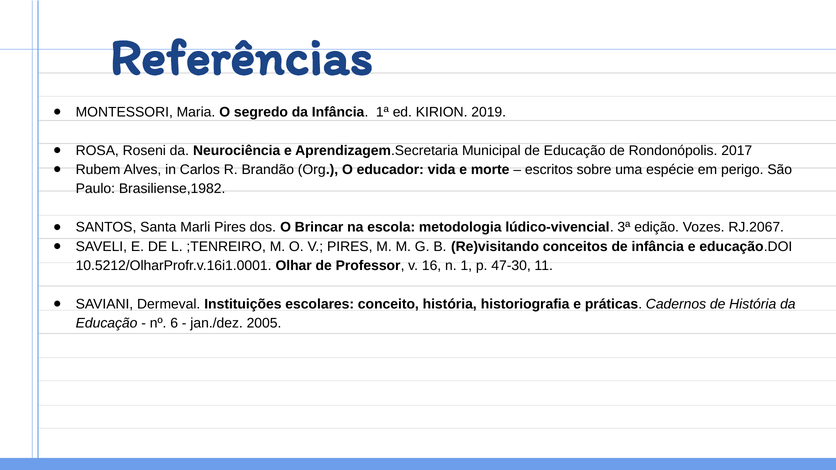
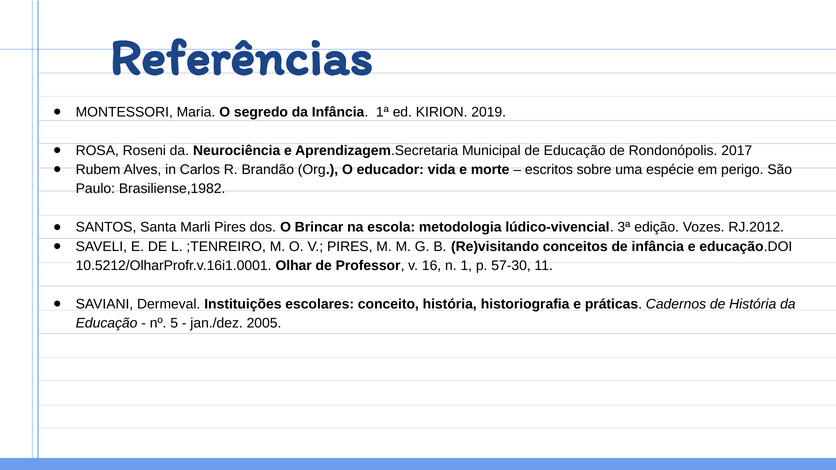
RJ.2067: RJ.2067 -> RJ.2012 (756, 227)
47-30: 47-30 -> 57-30 (511, 266)
6: 6 -> 5 (174, 324)
